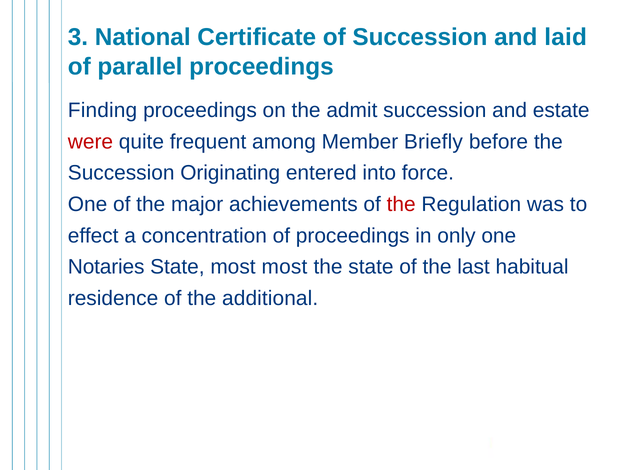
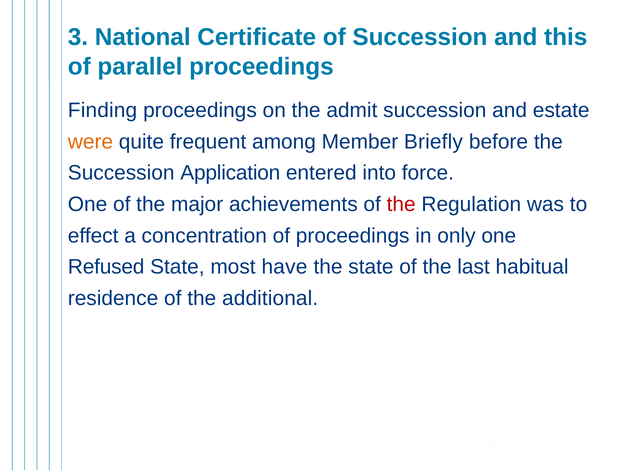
laid: laid -> this (566, 37)
were colour: red -> orange (90, 142)
Originating: Originating -> Application (230, 173)
Notaries: Notaries -> Refused (106, 267)
most most: most -> have (284, 267)
